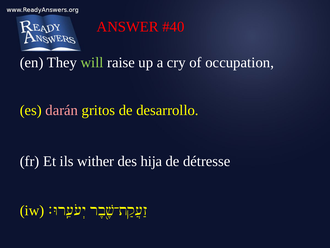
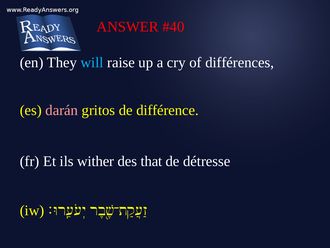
will colour: light green -> light blue (92, 62)
occupation: occupation -> différences (240, 62)
desarrollo: desarrollo -> différence (168, 110)
hija: hija -> that (151, 161)
